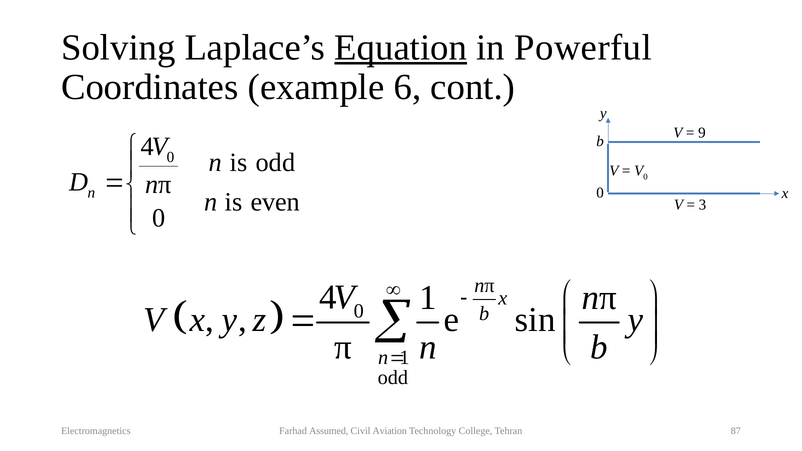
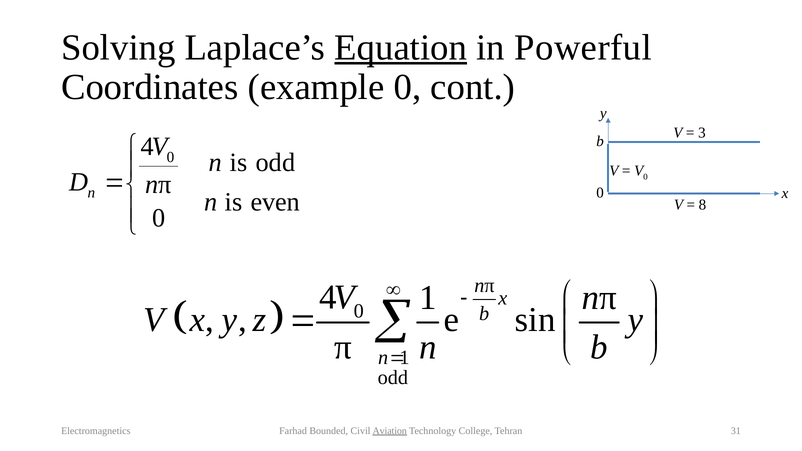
example 6: 6 -> 0 (407, 87)
9: 9 -> 3 (702, 133)
3: 3 -> 8 (703, 205)
Assumed: Assumed -> Bounded (329, 431)
Aviation underline: none -> present (390, 431)
87: 87 -> 31 (736, 431)
